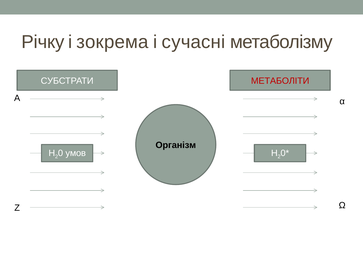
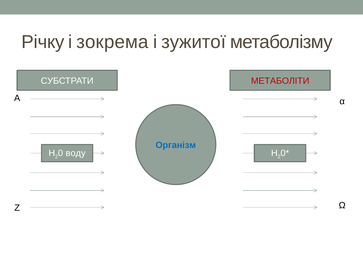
сучасні: сучасні -> зужитої (194, 42)
Організм colour: black -> blue (176, 145)
умов: умов -> воду (76, 153)
